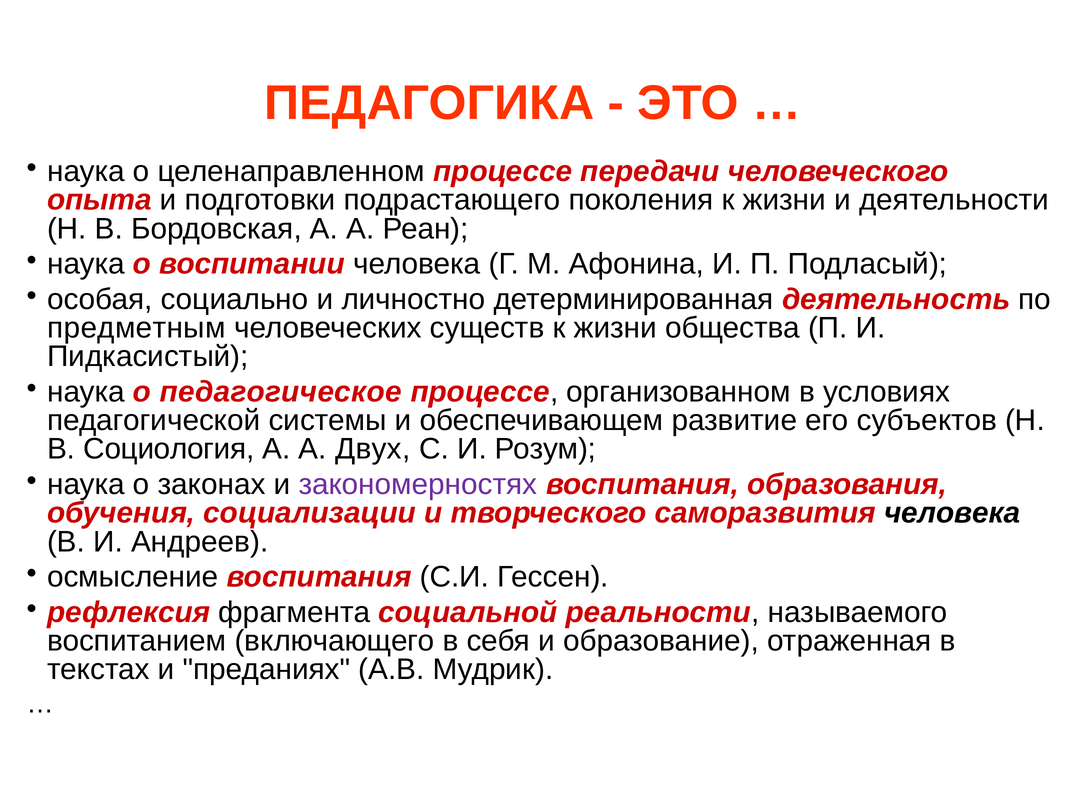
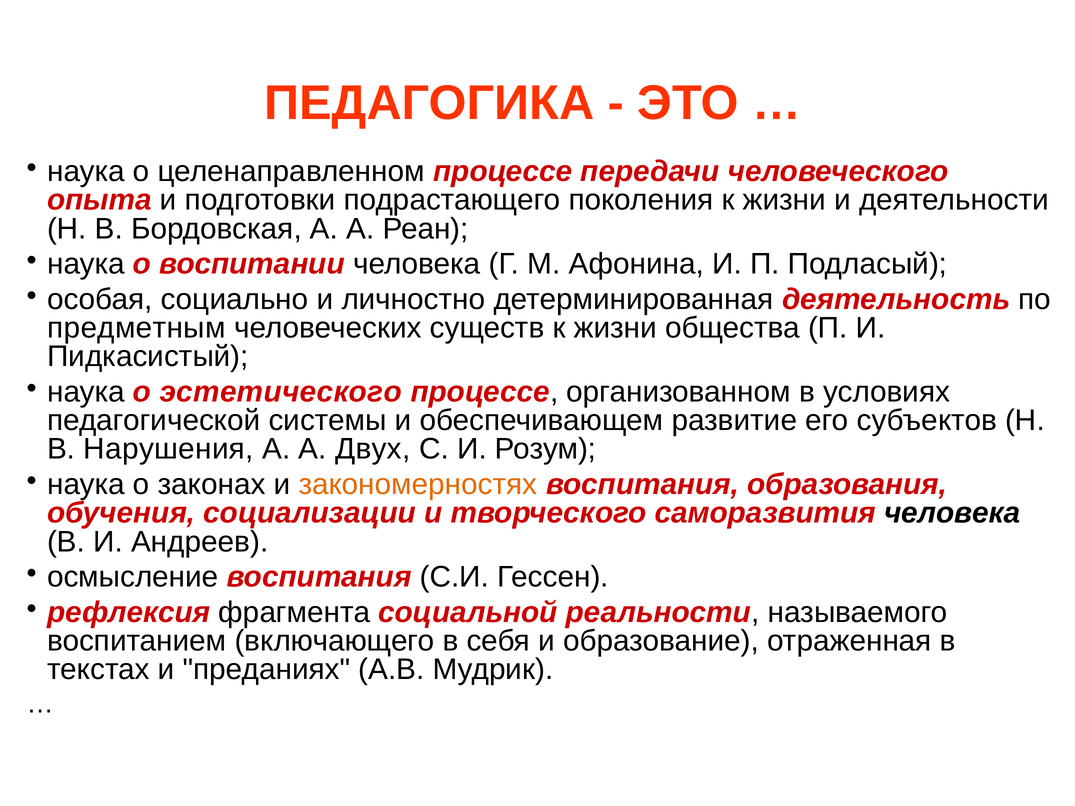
педагогическое: педагогическое -> эстетического (281, 392)
Социология: Социология -> Нарушения (169, 449)
закономерностях colour: purple -> orange (418, 485)
